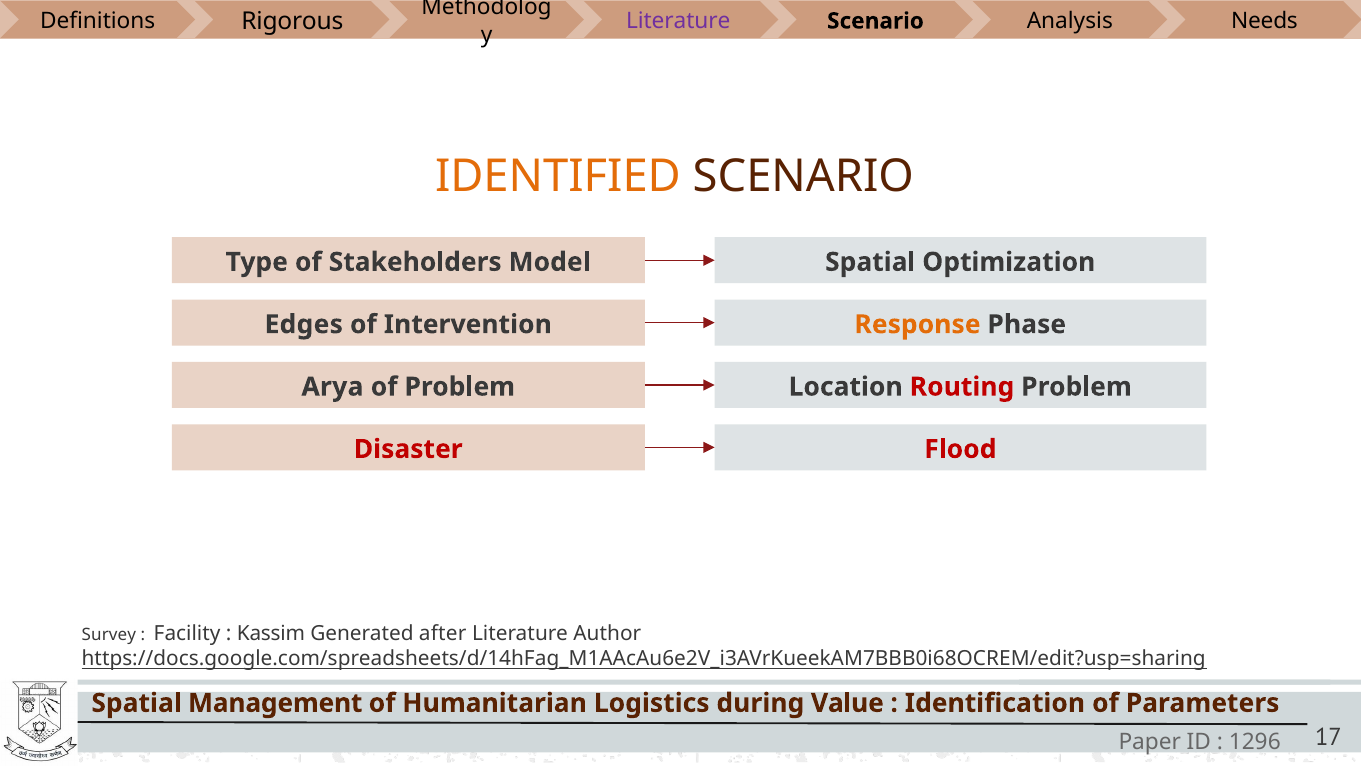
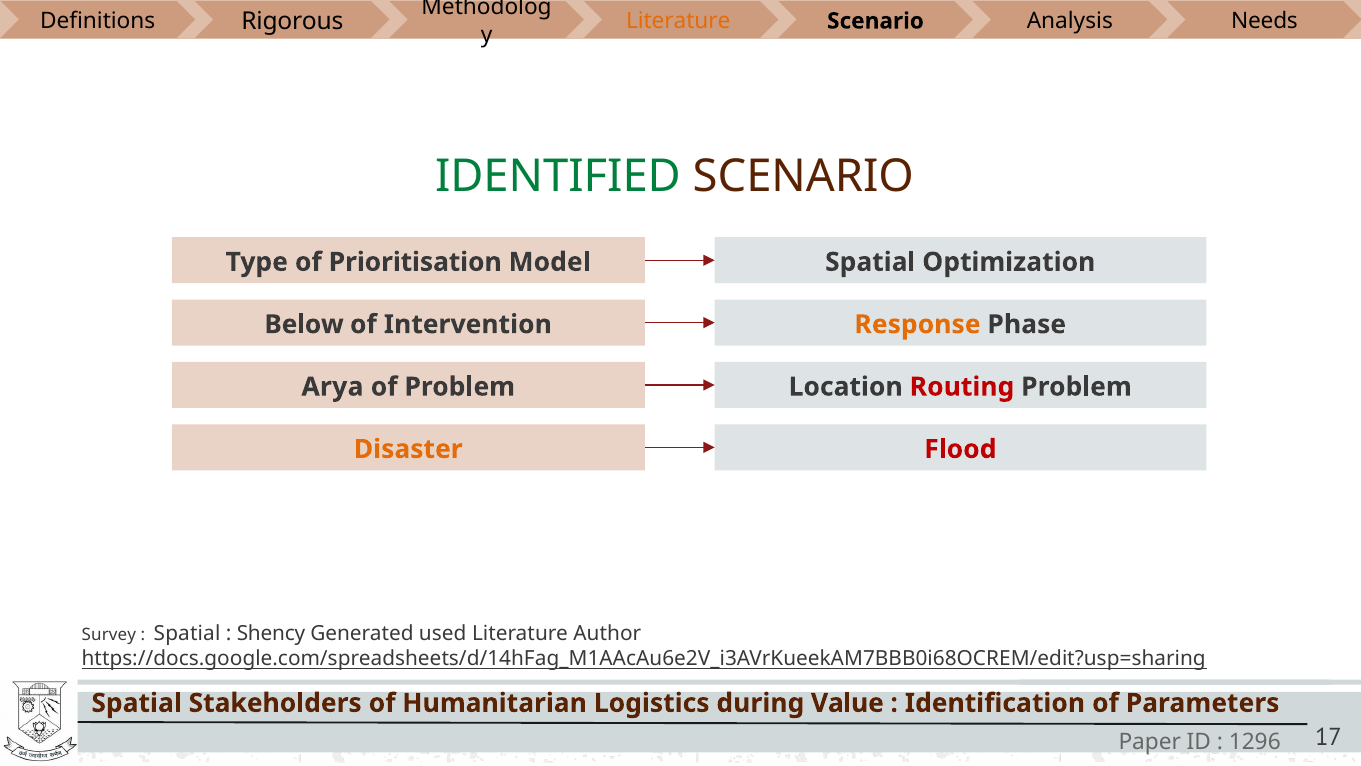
Literature colour: purple -> orange (678, 21)
IDENTIFIED colour: orange -> green (558, 176)
Stakeholders: Stakeholders -> Prioritisation (415, 262)
Edges: Edges -> Below (304, 324)
Disaster colour: red -> orange (408, 449)
Facility: Facility -> Spatial (187, 633)
Kassim: Kassim -> Shency (271, 633)
after: after -> used (443, 633)
Management: Management -> Stakeholders (275, 703)
